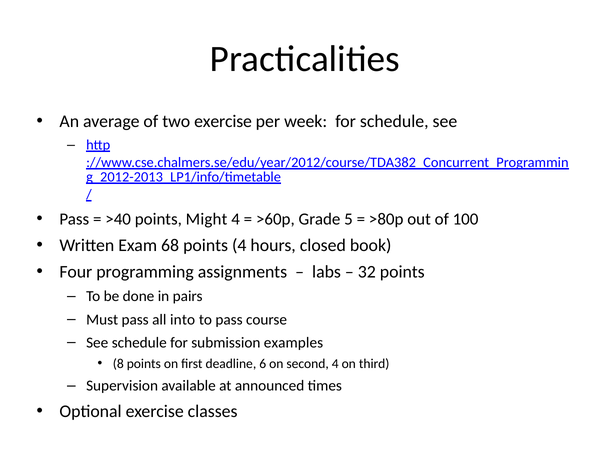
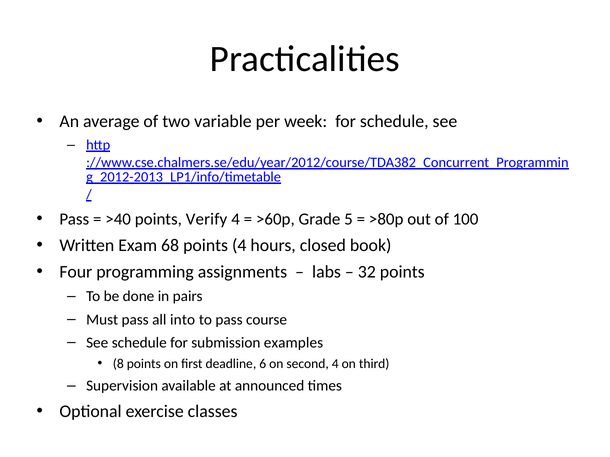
two exercise: exercise -> variable (223, 122)
Might: Might -> Verify (207, 219)
